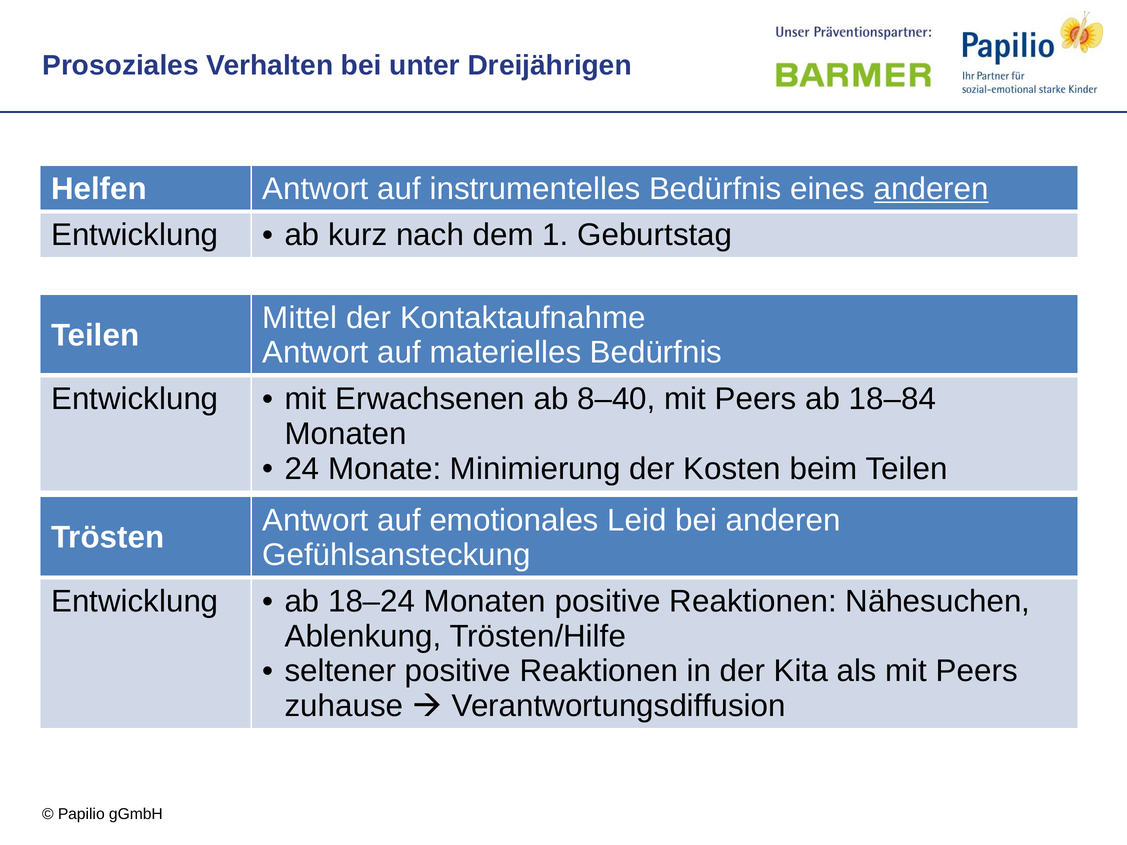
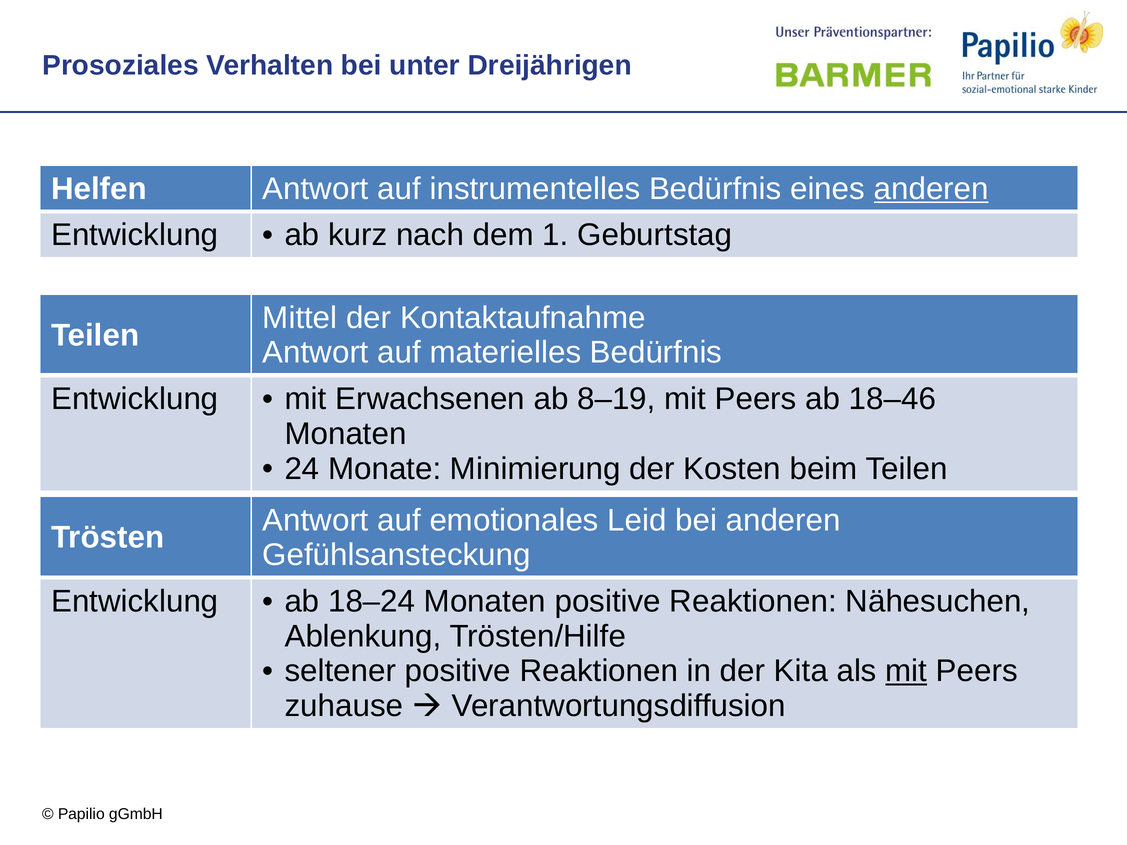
8–40: 8–40 -> 8–19 (616, 399)
18–84: 18–84 -> 18–46 (892, 399)
mit underline: none -> present (906, 671)
